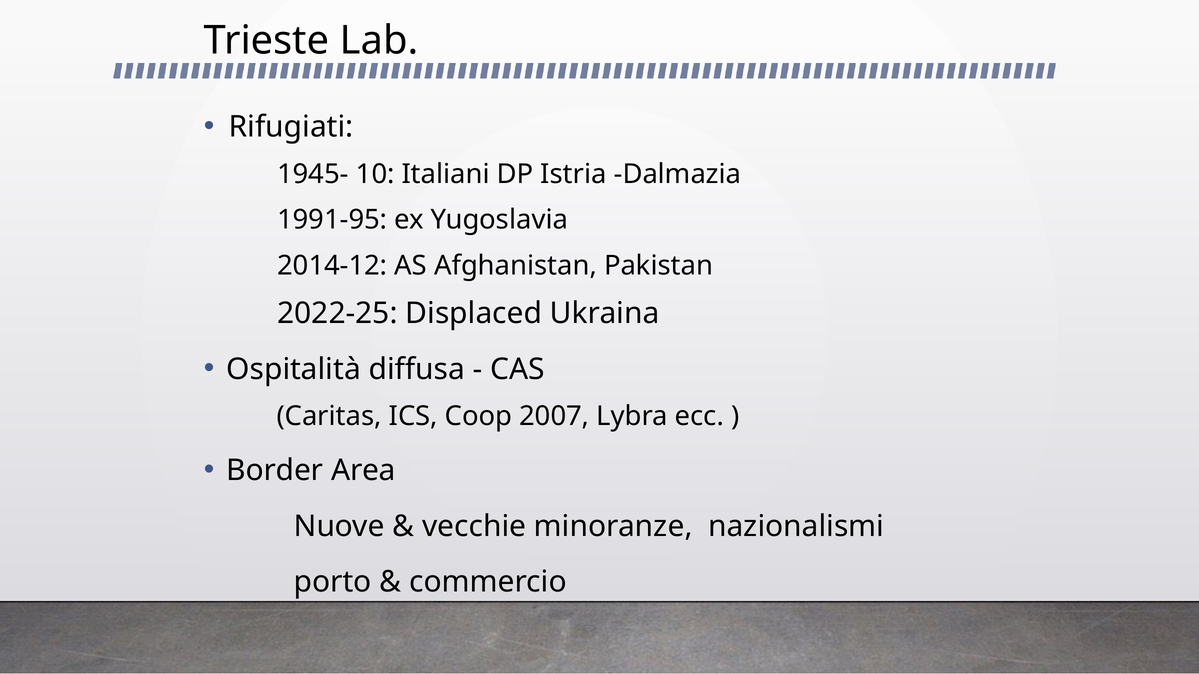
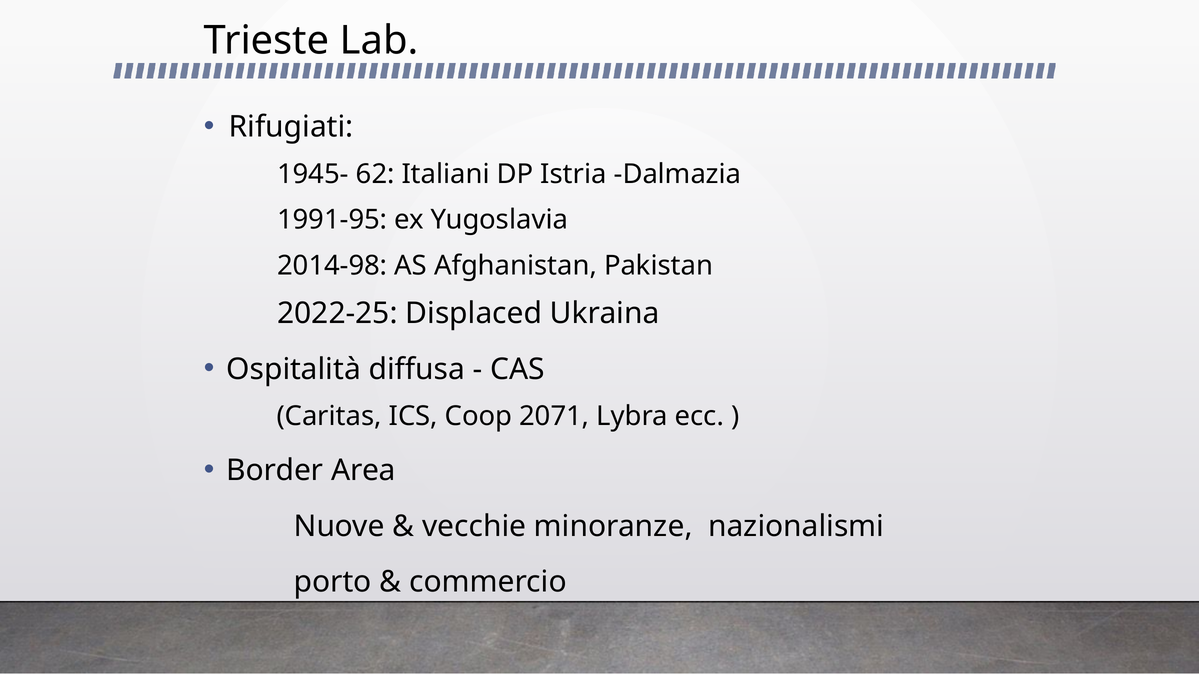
10: 10 -> 62 (375, 174)
2014-12: 2014-12 -> 2014-98 (332, 266)
2007: 2007 -> 2071 (554, 416)
